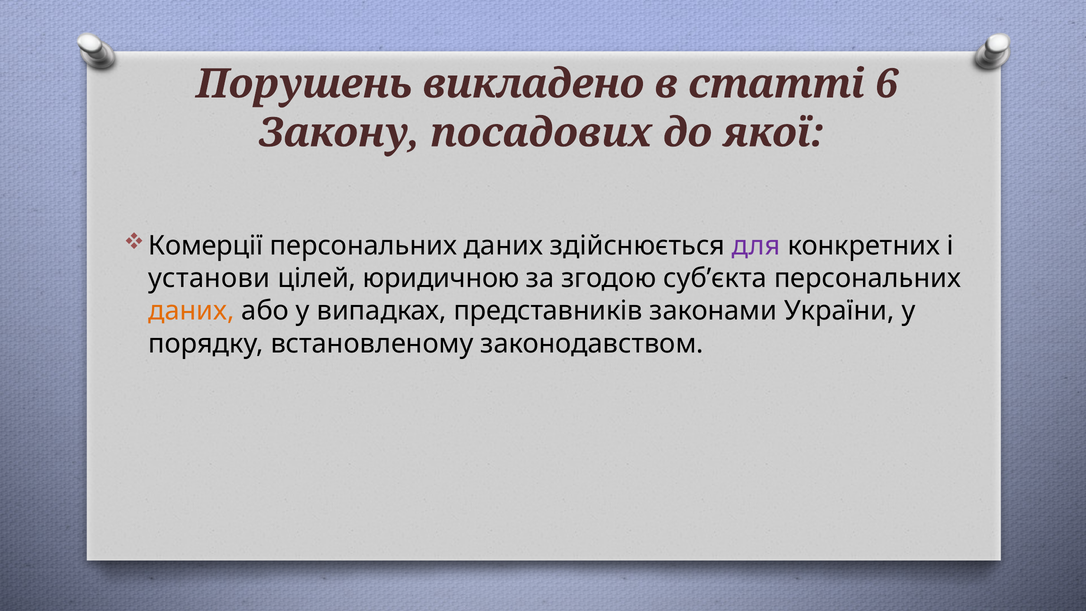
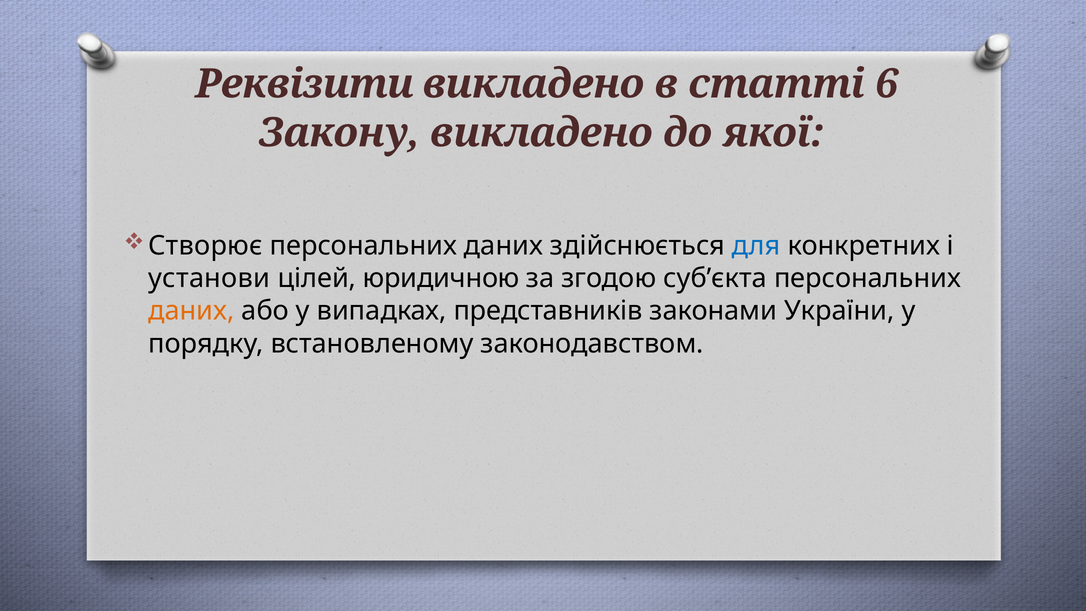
Порушень: Порушень -> Реквізити (304, 84)
Закону посадових: посадових -> викладено (541, 133)
Комерції: Комерції -> Створює (205, 246)
для colour: purple -> blue (756, 246)
